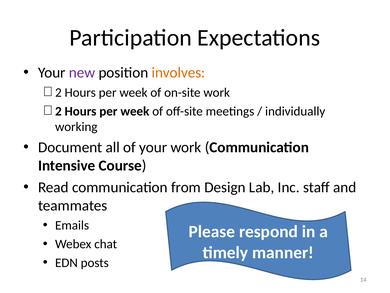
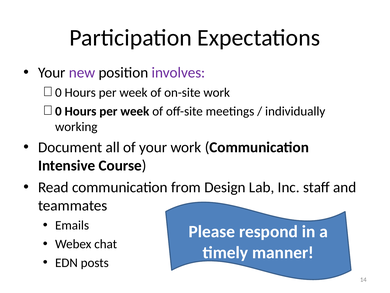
involves colour: orange -> purple (178, 73)
2: 2 -> 0 (58, 92)
2: 2 -> 0 (58, 111)
